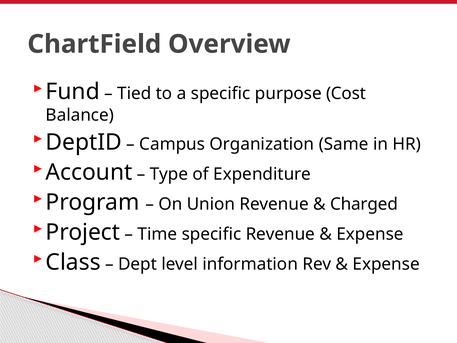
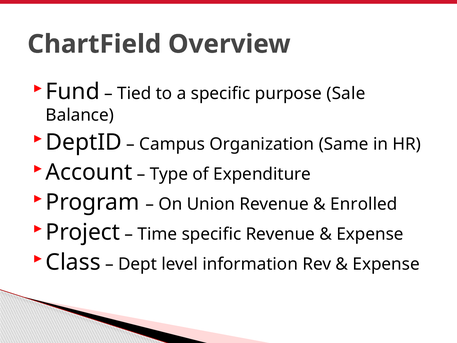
Cost: Cost -> Sale (346, 93)
Charged: Charged -> Enrolled (364, 204)
